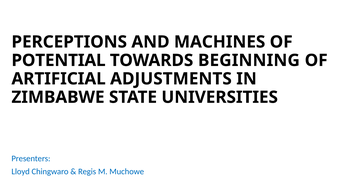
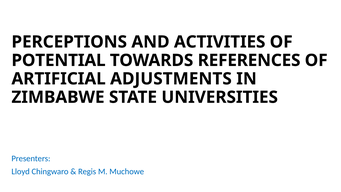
MACHINES: MACHINES -> ACTIVITIES (220, 42)
BEGINNING: BEGINNING -> REFERENCES (249, 60)
